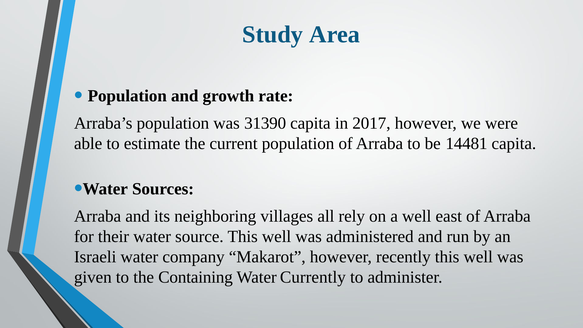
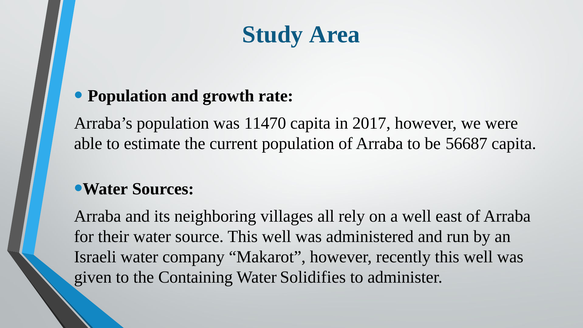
31390: 31390 -> 11470 (265, 123)
14481: 14481 -> 56687 (466, 144)
Currently: Currently -> Solidifies (313, 277)
